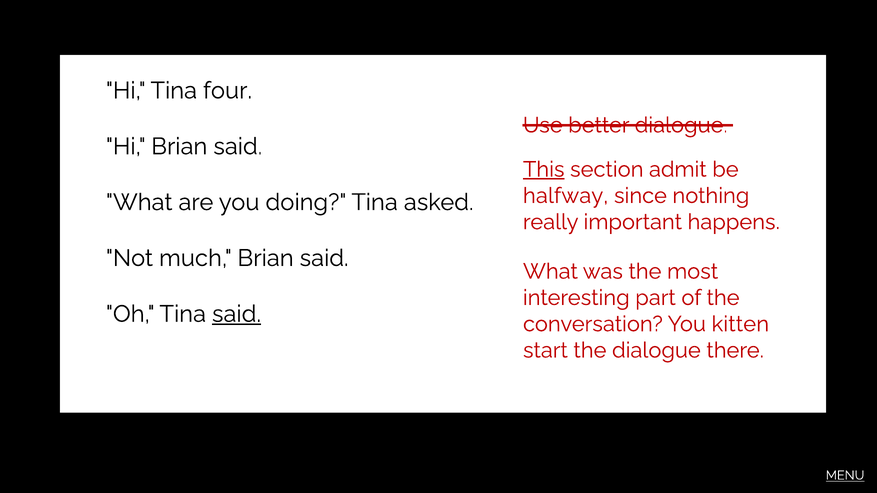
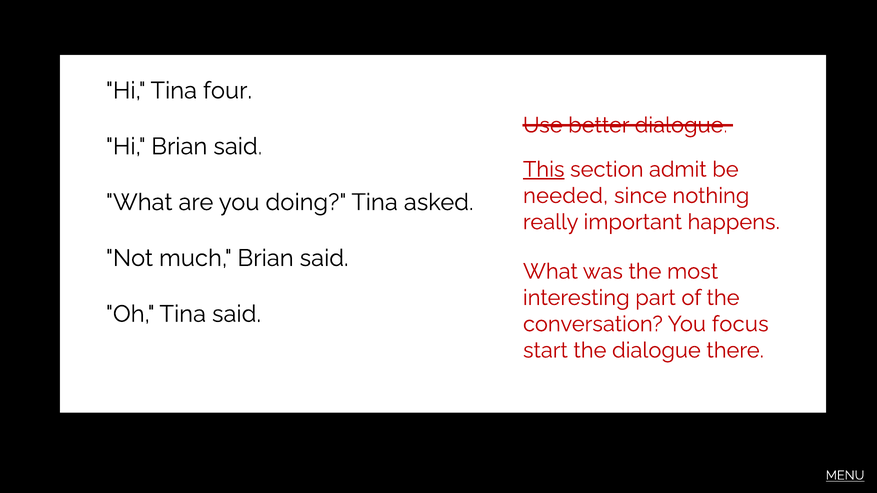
halfway: halfway -> needed (566, 196)
said underline: present -> none (236, 314)
kitten: kitten -> focus (740, 324)
